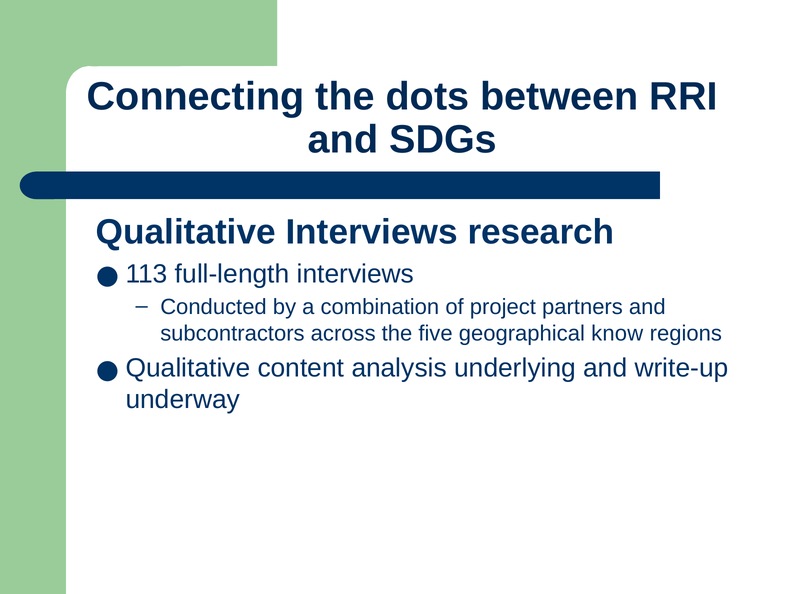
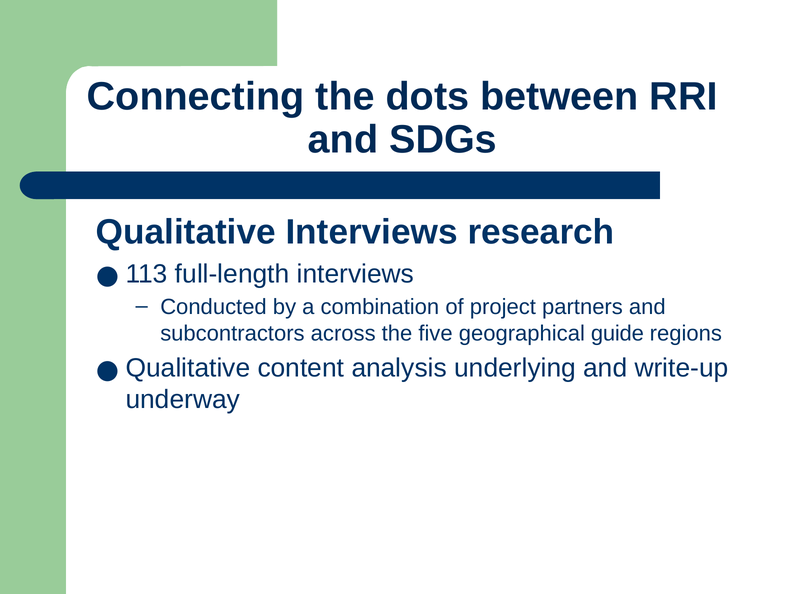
know: know -> guide (617, 333)
